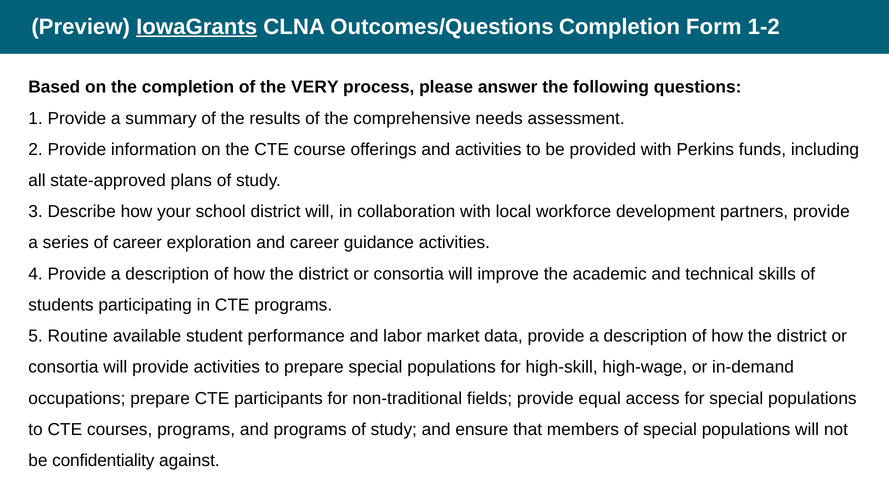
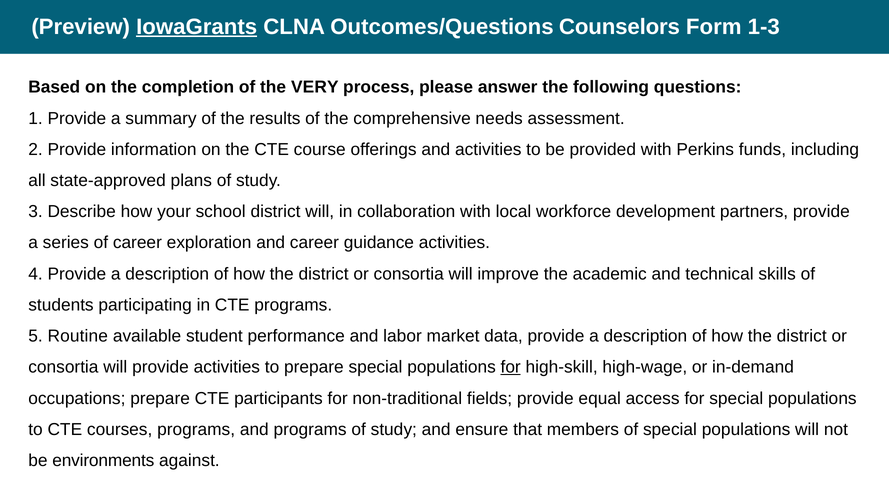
Outcomes/Questions Completion: Completion -> Counselors (619, 27)
1-2: 1-2 -> 1-3 (764, 27)
for underline: none -> present (511, 367)
confidentiality: confidentiality -> environments (103, 461)
